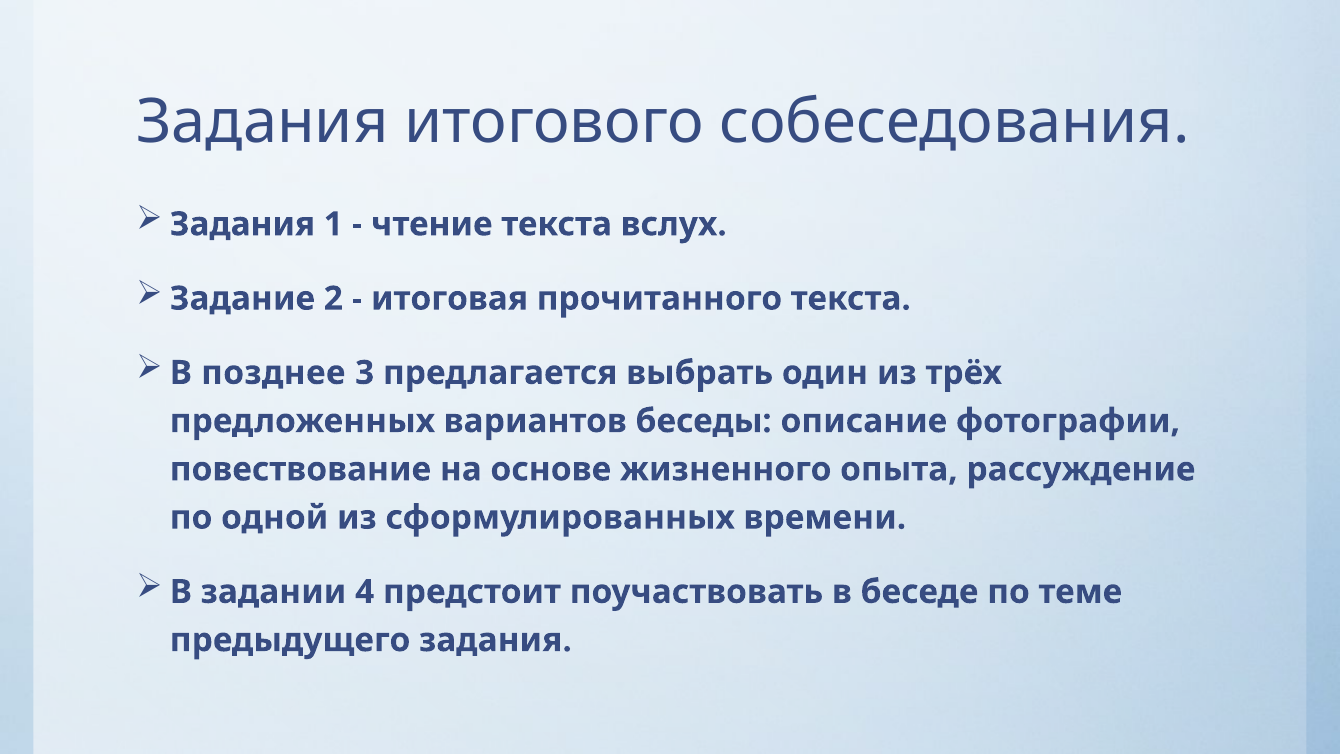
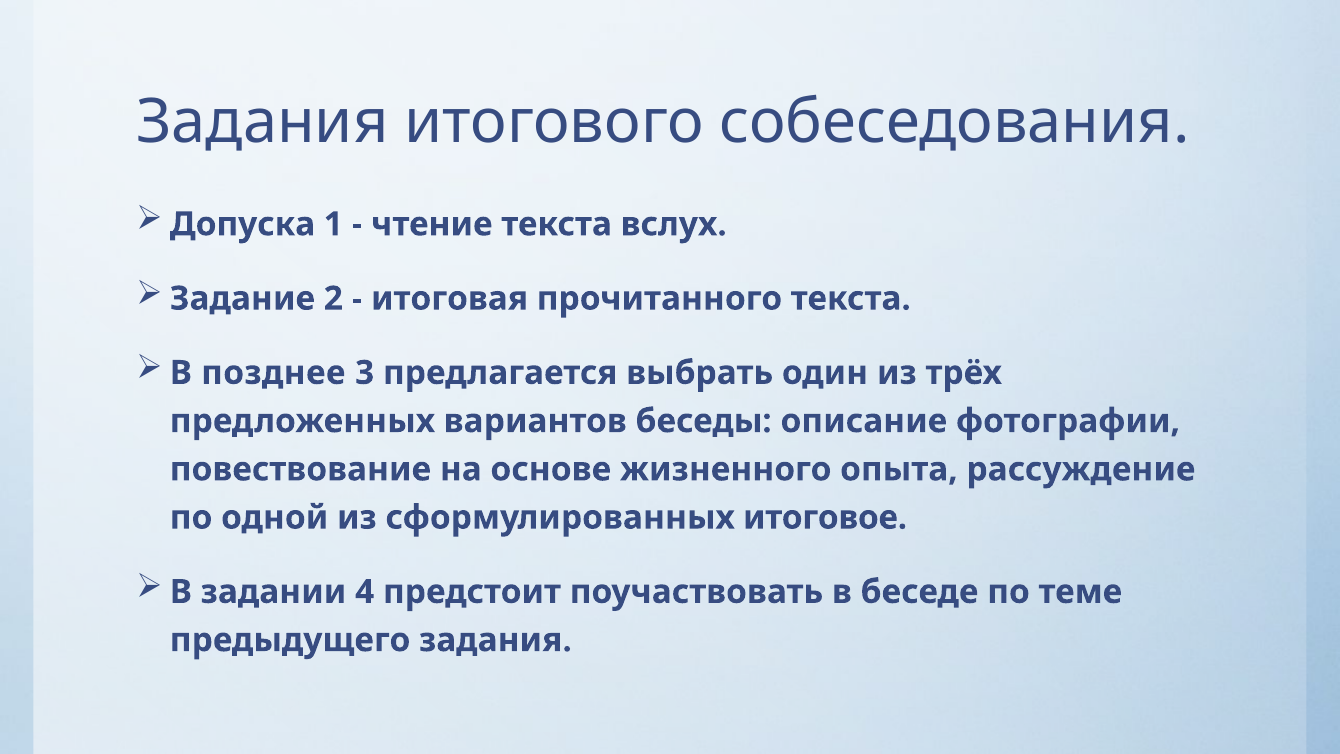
Задания: Задания -> Допуска (242, 224)
времени: времени -> итоговое (825, 518)
